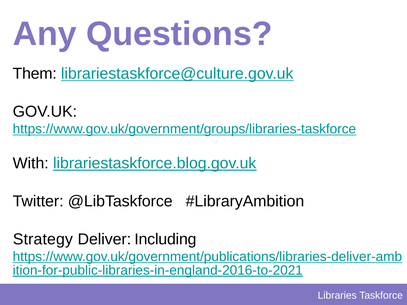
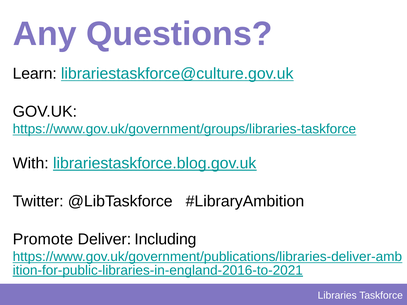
Them: Them -> Learn (35, 74)
Strategy: Strategy -> Promote (43, 239)
